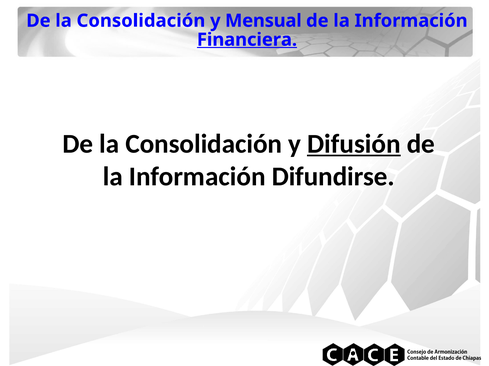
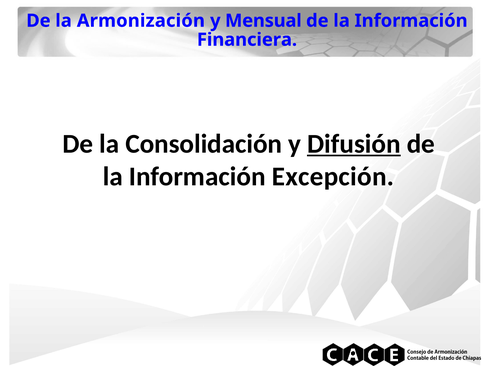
Consolidación: Consolidación -> Armonización (141, 21)
Financiera underline: present -> none (247, 40)
Difundirse: Difundirse -> Excepción (333, 177)
